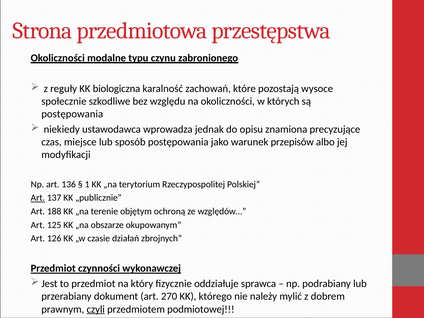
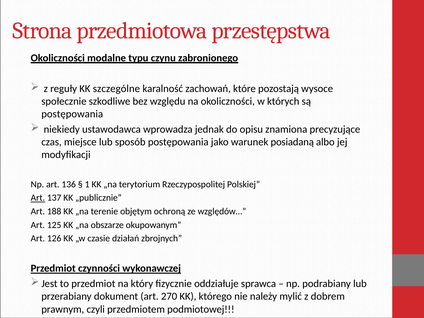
biologiczna: biologiczna -> szczególne (116, 89)
przepisów: przepisów -> posiadaną (292, 142)
czyli underline: present -> none (96, 309)
